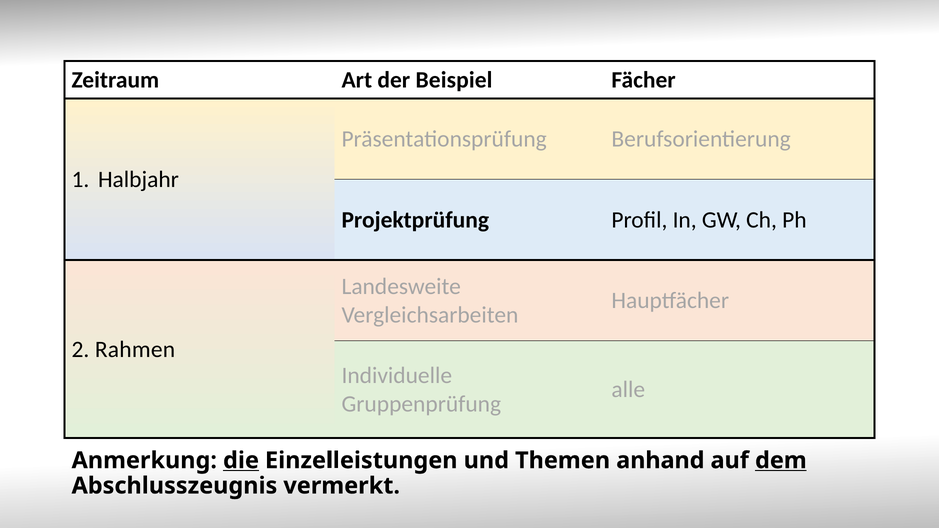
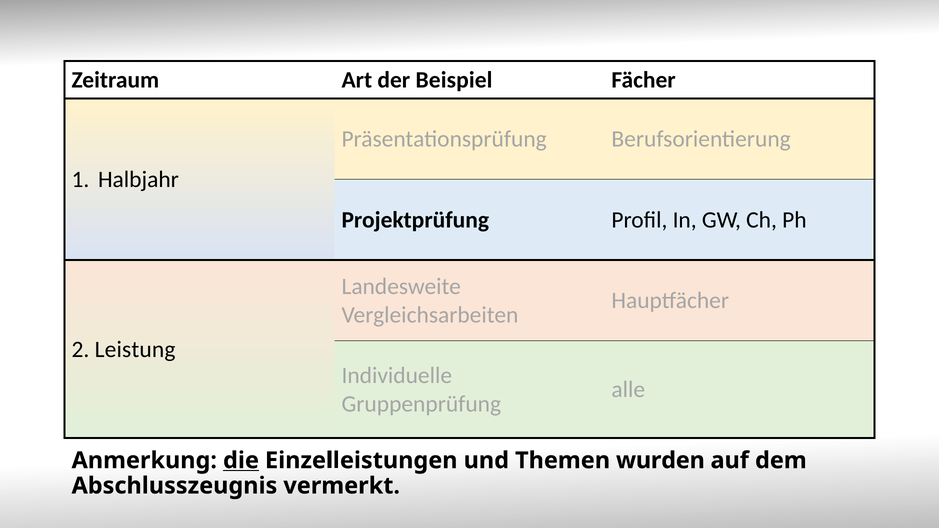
Rahmen: Rahmen -> Leistung (135, 349)
anhand: anhand -> wurden (660, 461)
dem underline: present -> none (781, 461)
